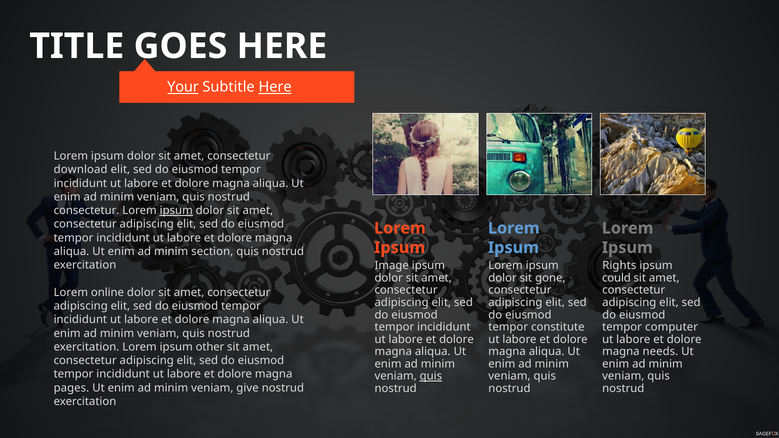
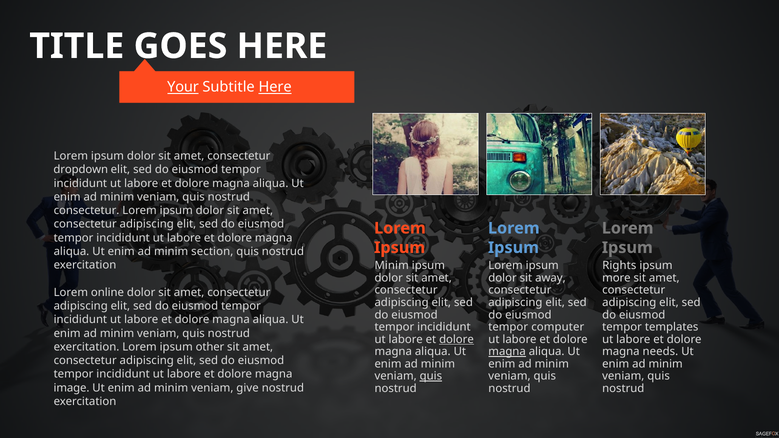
download: download -> dropdown (81, 170)
ipsum underline: present -> none (176, 211)
Image: Image -> Minim (392, 266)
gone: gone -> away (550, 278)
could: could -> more (616, 278)
constitute: constitute -> computer (558, 327)
computer: computer -> templates (672, 327)
dolore underline: none -> present (456, 339)
magna underline: none -> present (507, 352)
pages: pages -> image (72, 388)
